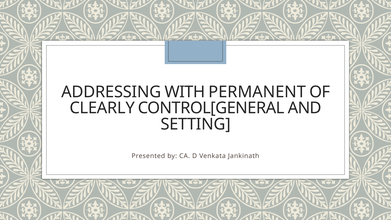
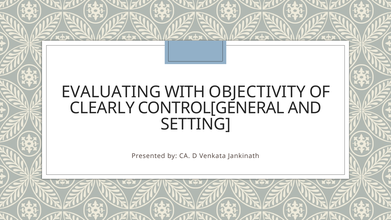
ADDRESSING: ADDRESSING -> EVALUATING (111, 92)
PERMANENT: PERMANENT -> OBJECTIVITY (257, 92)
